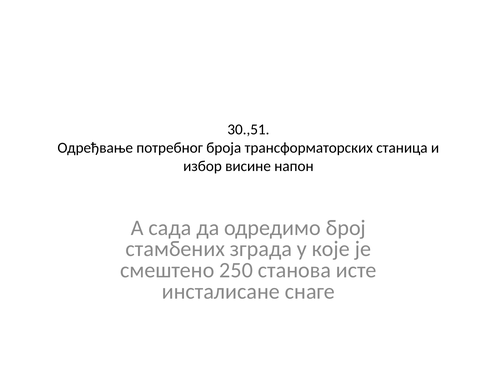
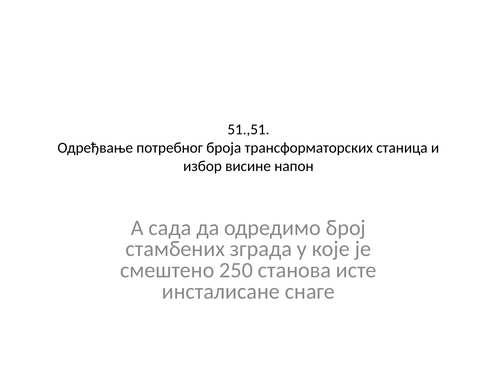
30.,51: 30.,51 -> 51.,51 (248, 129)
